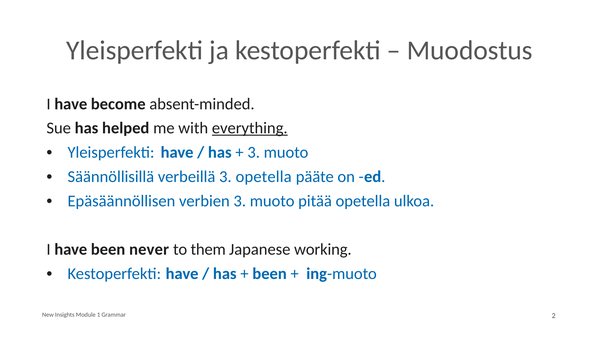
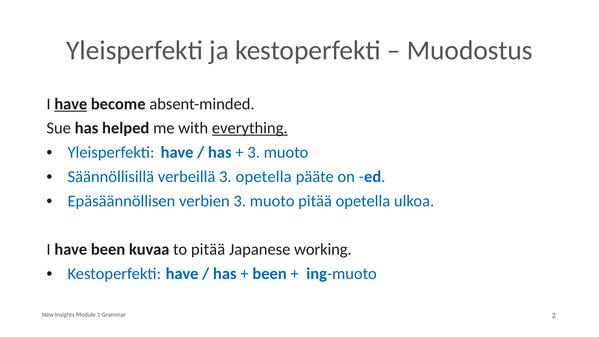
have underline: none -> present (71, 104)
never: never -> kuvaa (149, 249)
to them: them -> pitää (208, 249)
